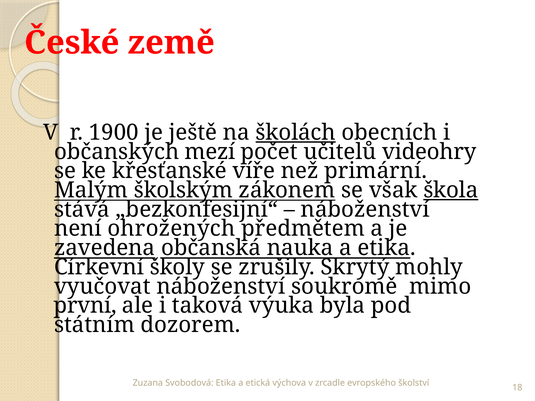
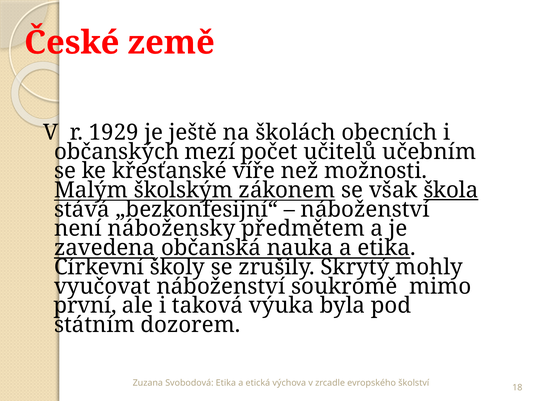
1900: 1900 -> 1929 (114, 133)
školách underline: present -> none (296, 133)
videohry: videohry -> učebním (429, 152)
primární: primární -> možnosti (376, 171)
ohrožených: ohrožených -> nábožensky (171, 229)
